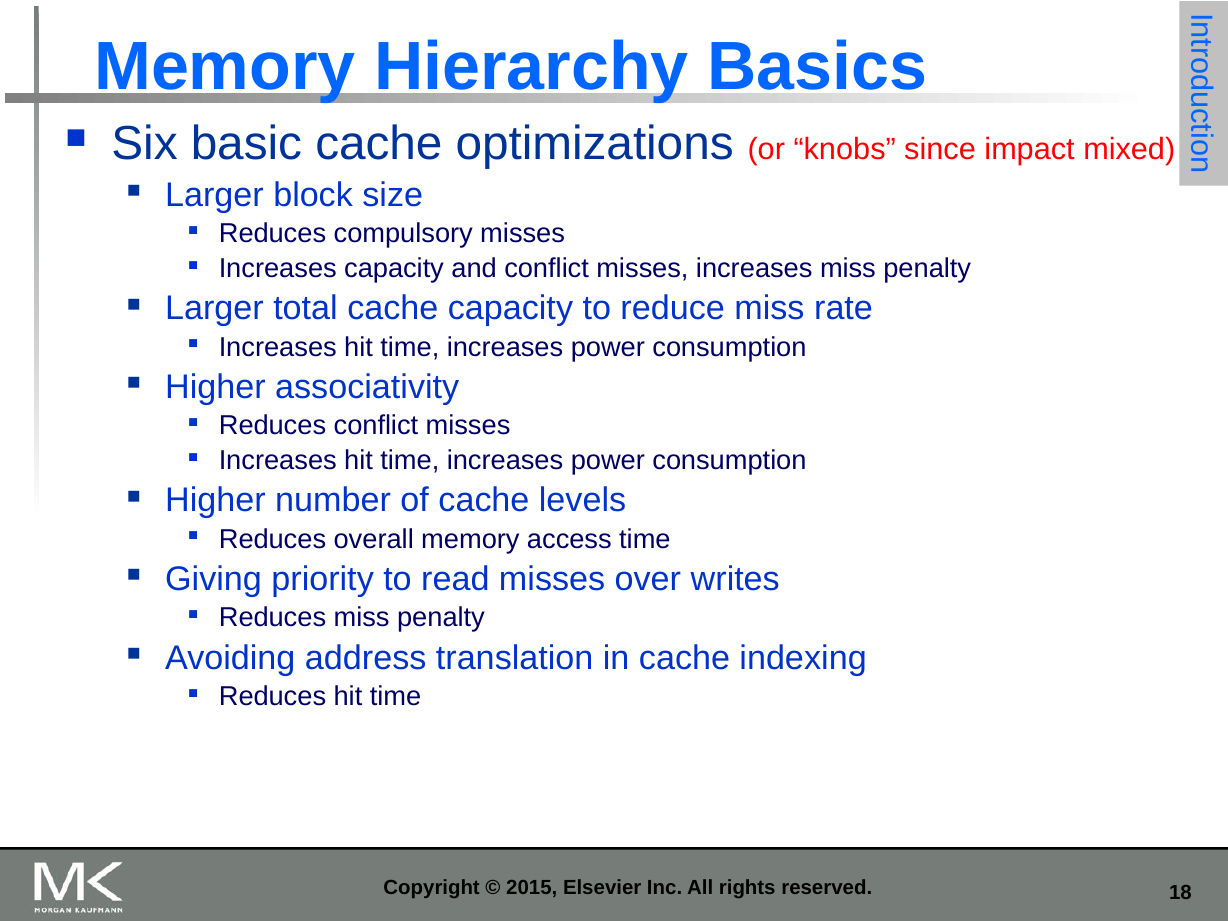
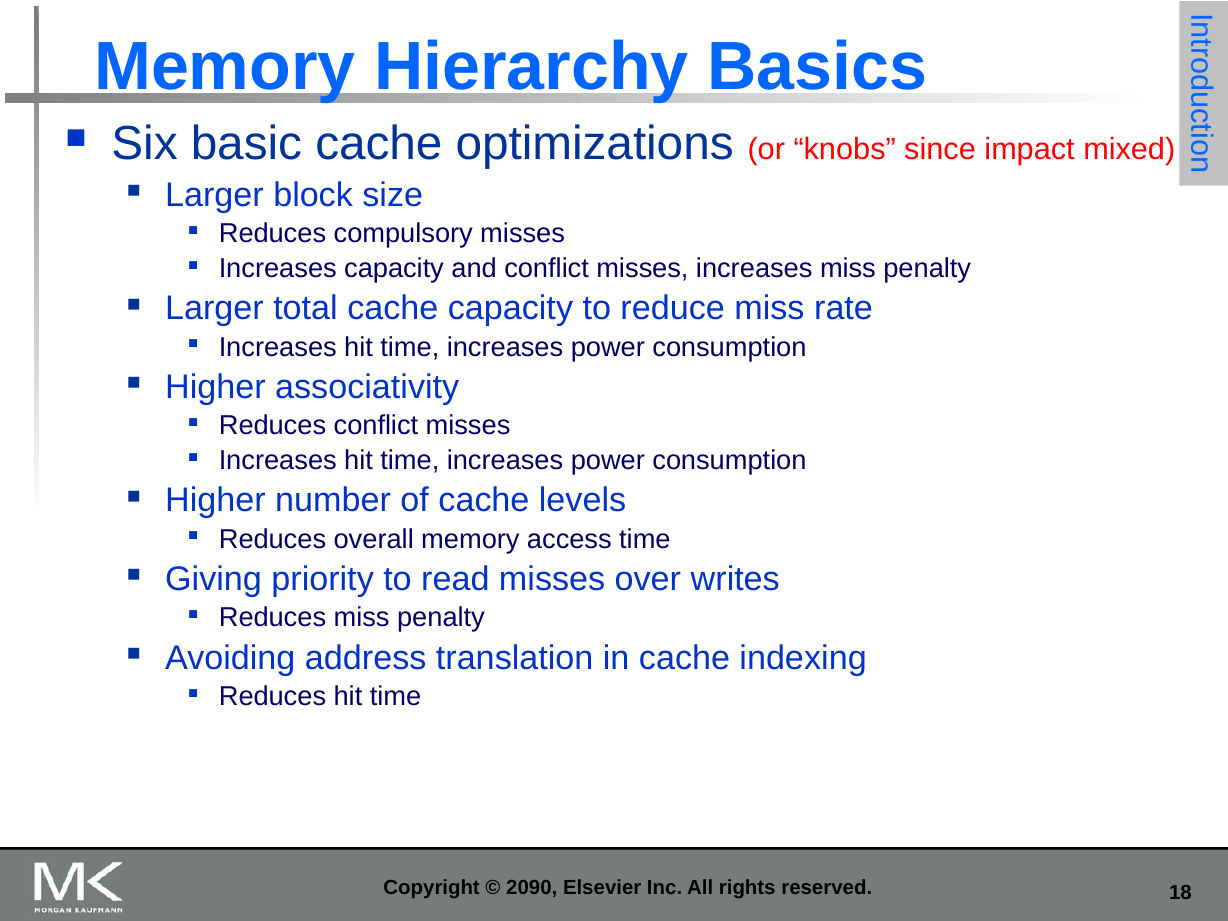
2015: 2015 -> 2090 (532, 888)
